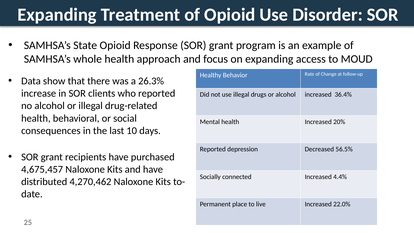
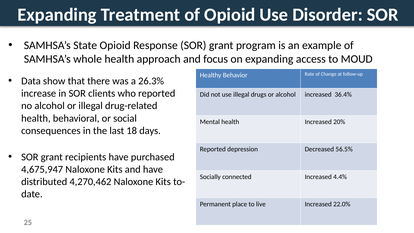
10: 10 -> 18 (132, 131)
4,675,457: 4,675,457 -> 4,675,947 (42, 169)
